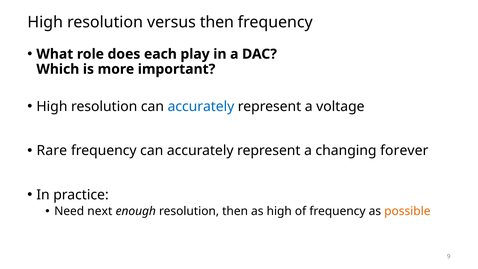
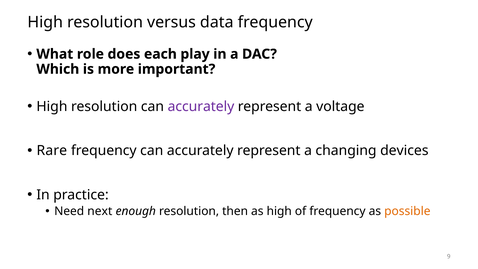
versus then: then -> data (217, 22)
accurately colour: blue -> purple (201, 107)
forever: forever -> devices (404, 151)
